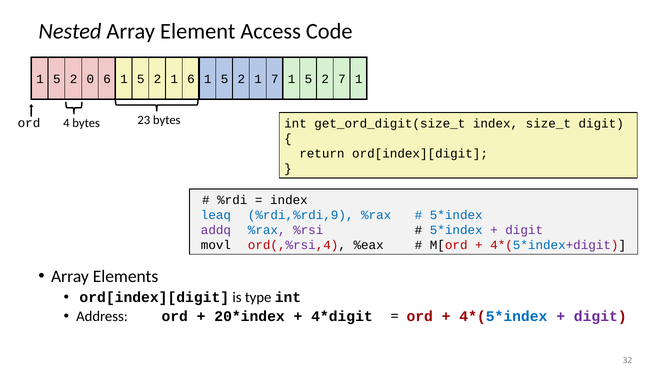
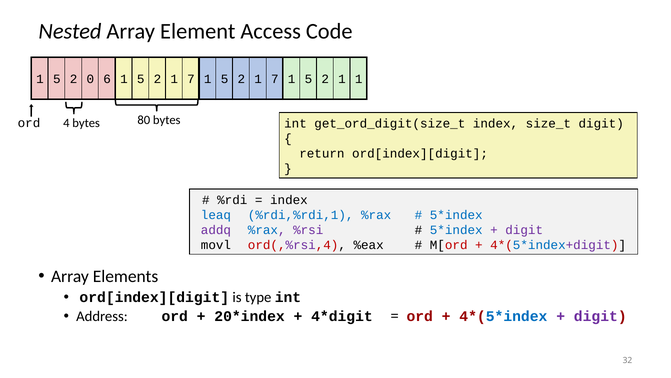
6: 6 -> 7 (191, 79)
7: 7 -> 1 (342, 79)
23: 23 -> 80 (144, 120)
%rdi,%rdi,9: %rdi,%rdi,9 -> %rdi,%rdi,1 (301, 215)
